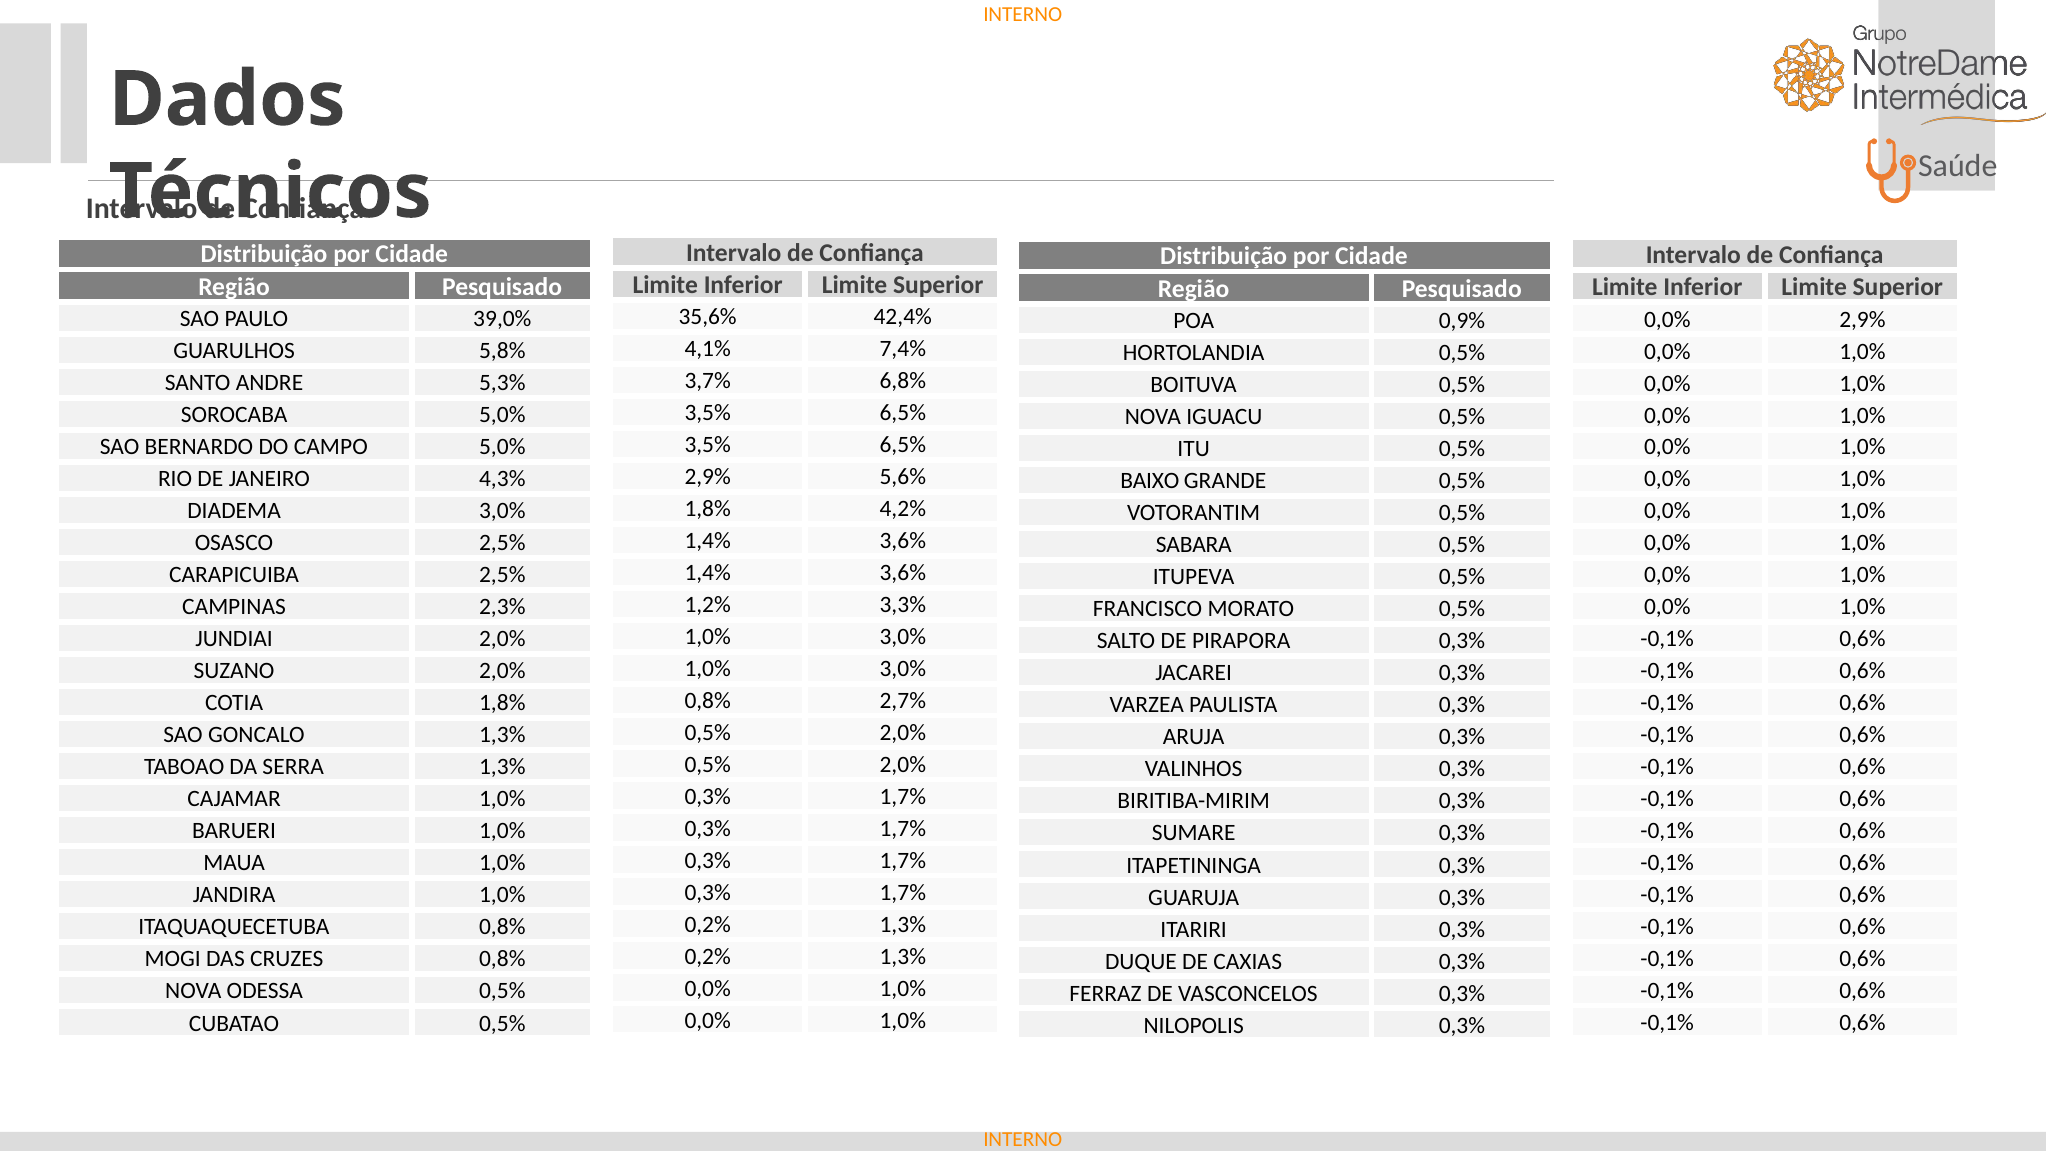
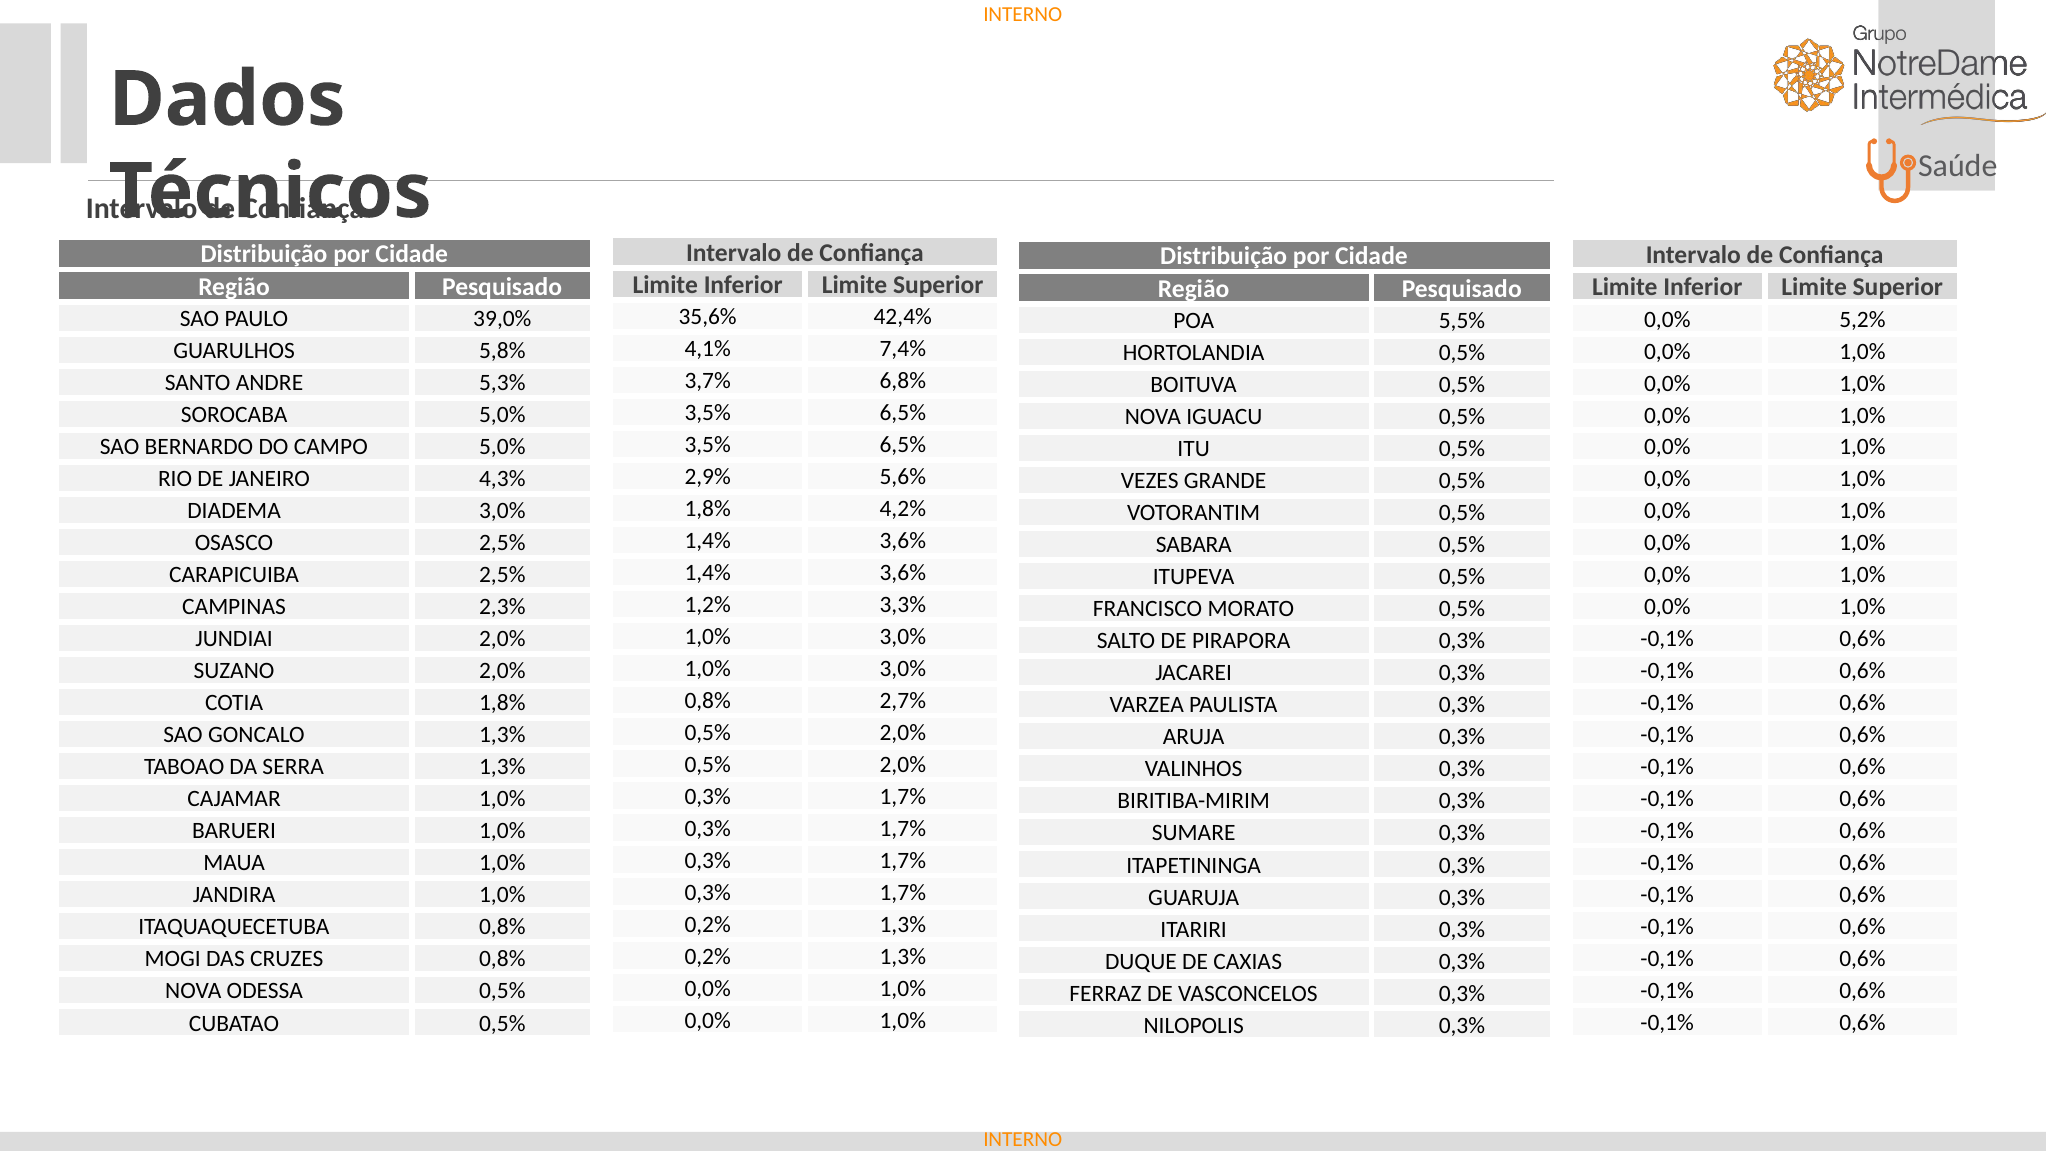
0,0% 2,9%: 2,9% -> 5,2% (1862, 319)
0,9%: 0,9% -> 5,5% (1462, 321)
BAIXO: BAIXO -> VEZES (1150, 481)
